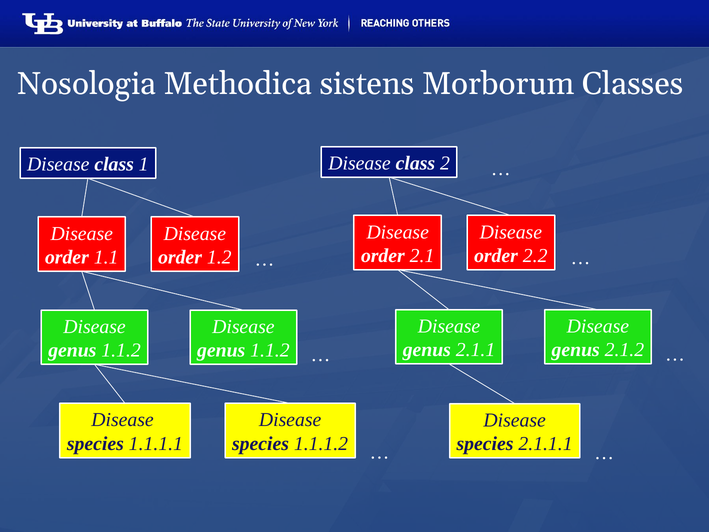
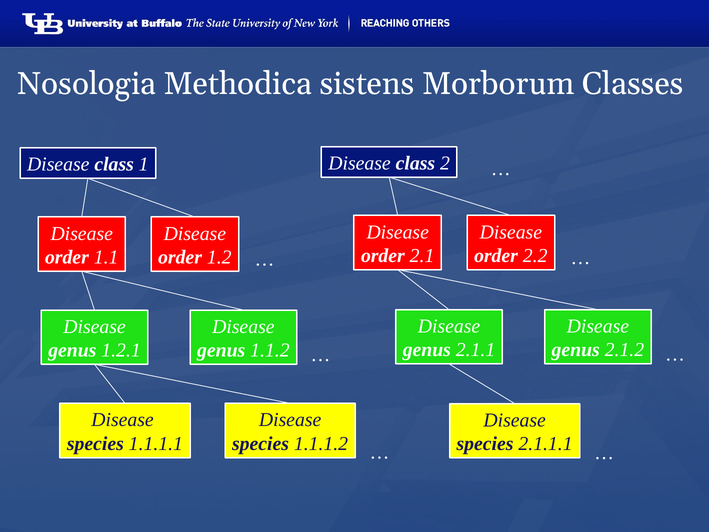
1.1.2: 1.1.2 -> 1.2.1 (121, 350)
